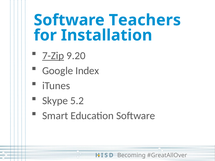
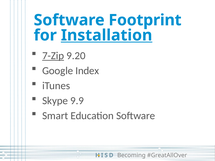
Teachers: Teachers -> Footprint (145, 20)
Installation underline: none -> present (107, 35)
5.2: 5.2 -> 9.9 (77, 101)
